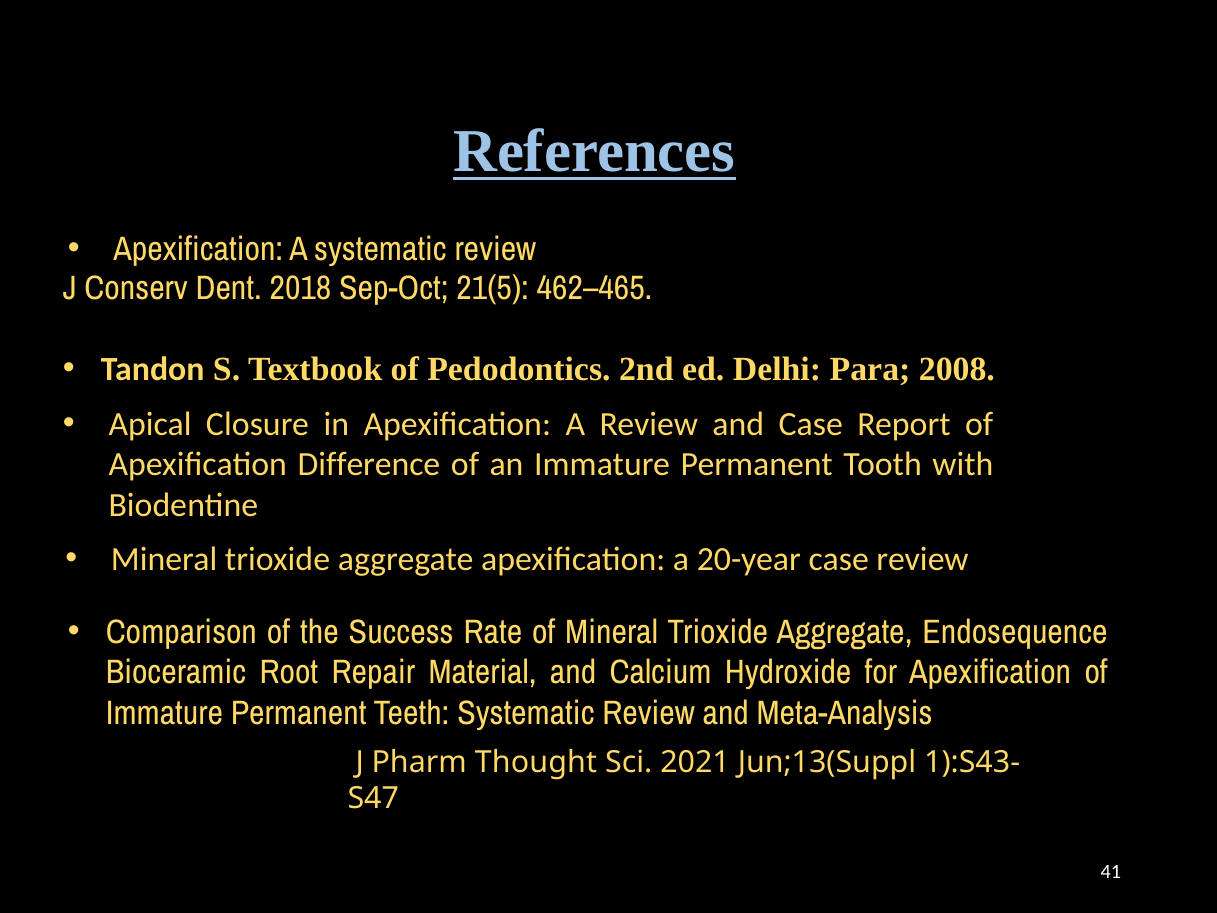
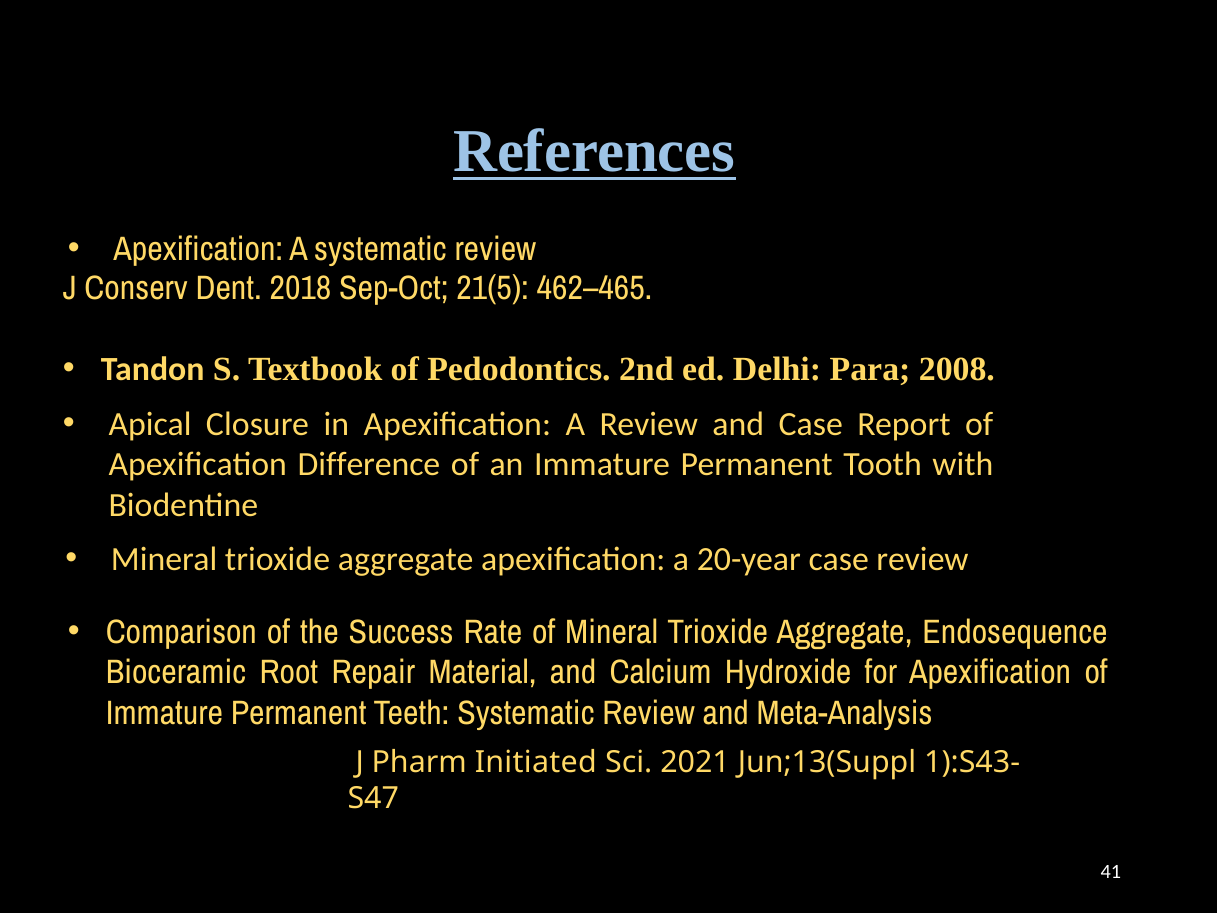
Thought: Thought -> Initiated (536, 762)
